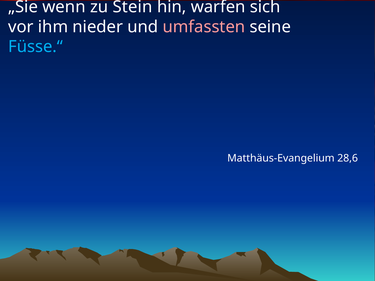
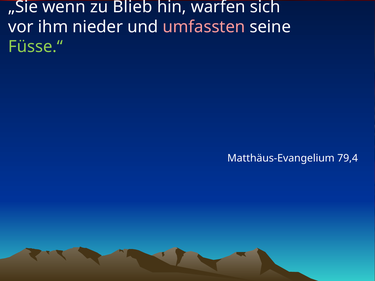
Stein: Stein -> Blieb (133, 7)
Füsse.“ colour: light blue -> light green (36, 47)
28,6: 28,6 -> 79,4 (348, 158)
